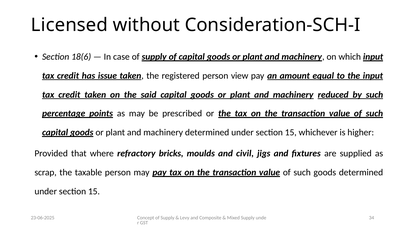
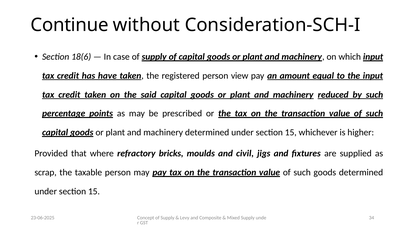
Licensed: Licensed -> Continue (70, 25)
issue: issue -> have (107, 76)
